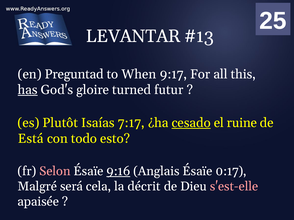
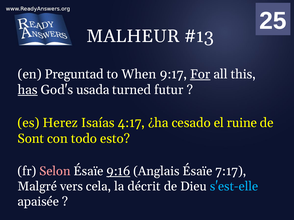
LEVANTAR: LEVANTAR -> MALHEUR (133, 36)
For underline: none -> present (200, 74)
gloire: gloire -> usada (93, 90)
Plutôt: Plutôt -> Herez (60, 123)
7:17: 7:17 -> 4:17 (131, 123)
cesado underline: present -> none (191, 123)
Está: Está -> Sont (31, 139)
0:17: 0:17 -> 7:17 (231, 172)
será: será -> vers (71, 187)
s'est-elle colour: pink -> light blue (234, 187)
